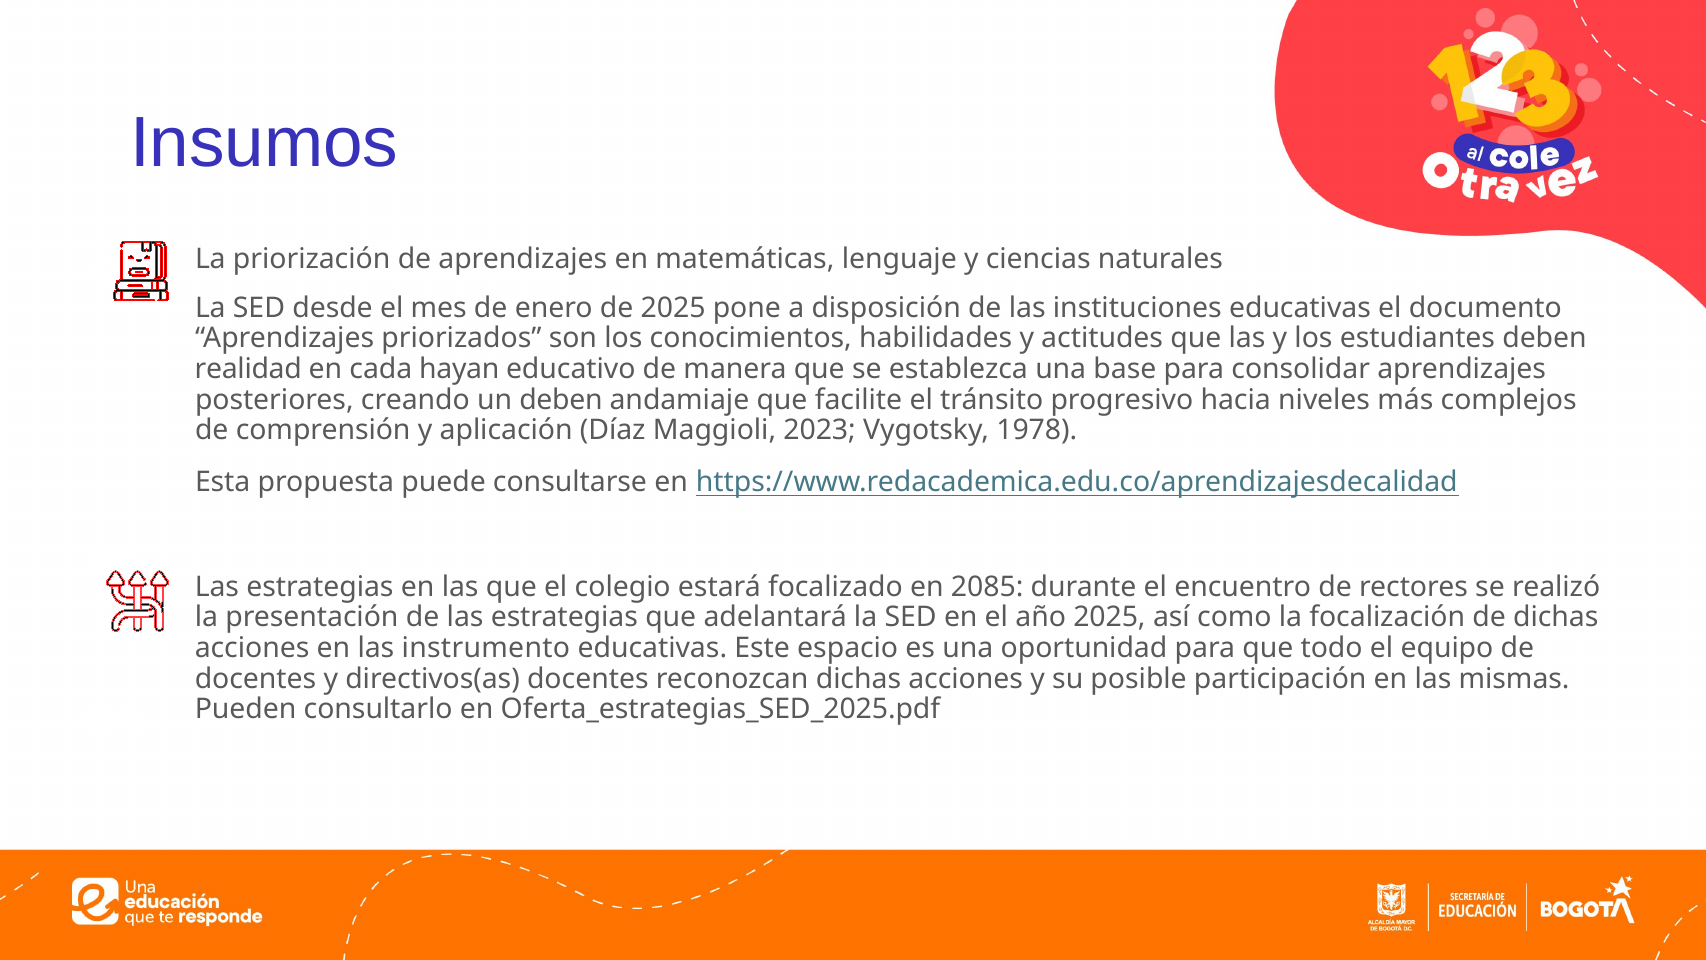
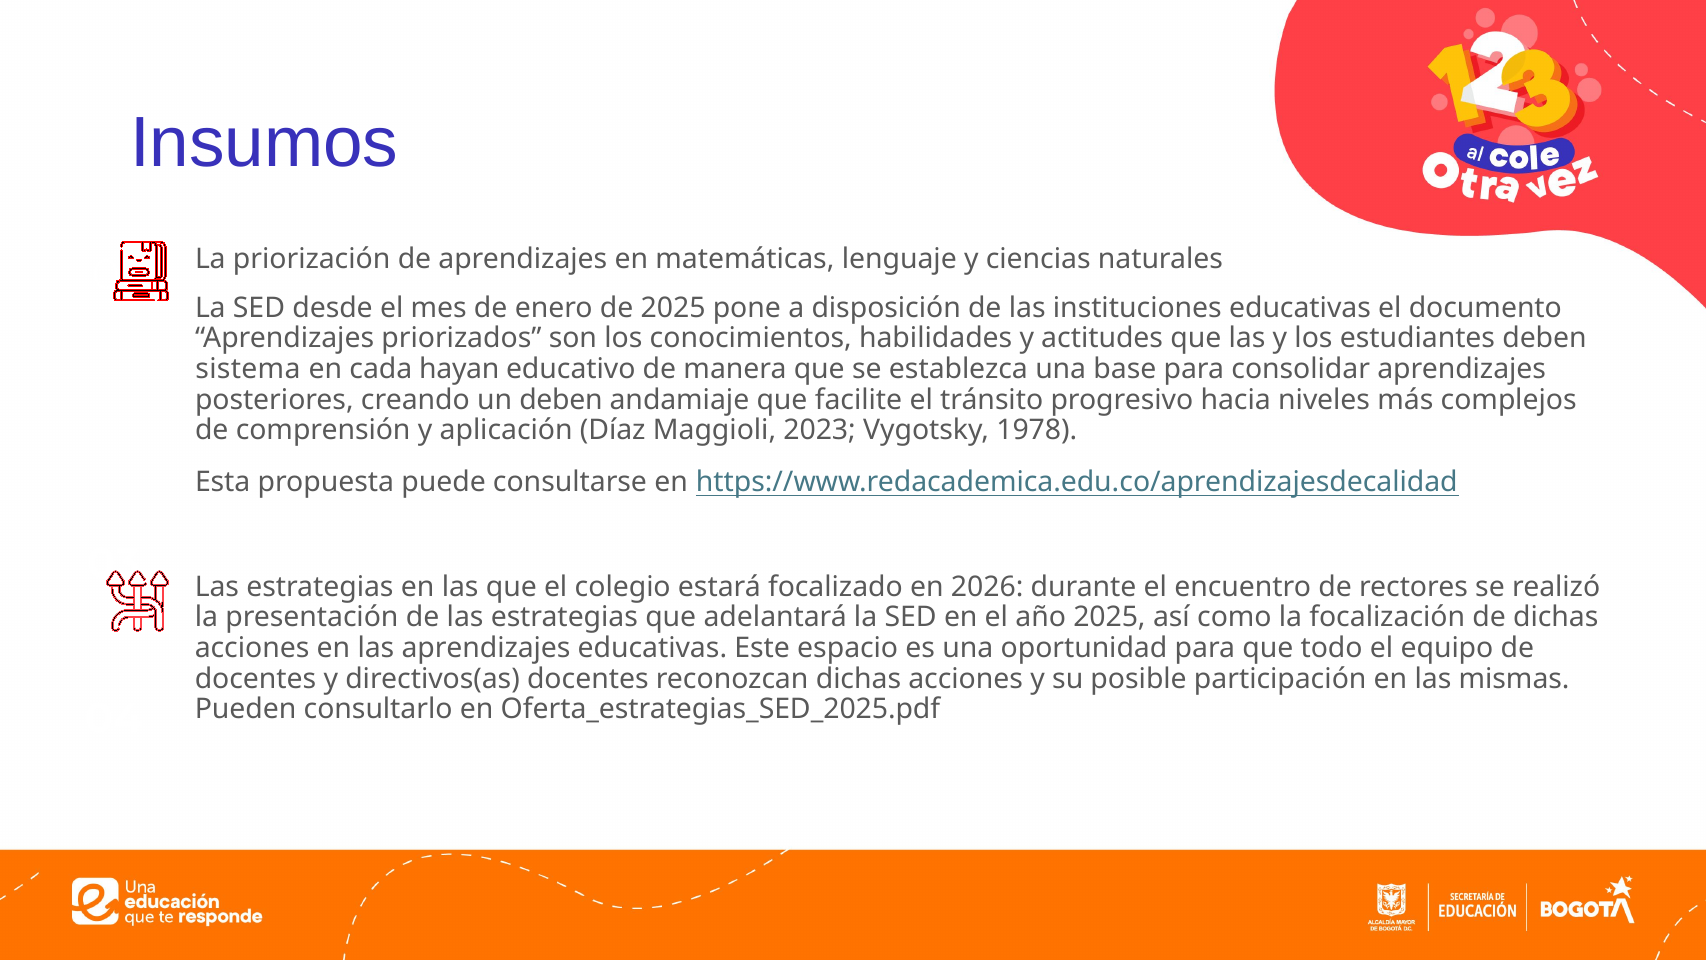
realidad: realidad -> sistema (248, 369)
2085: 2085 -> 2026 (987, 586)
las instrumento: instrumento -> aprendizajes (486, 648)
